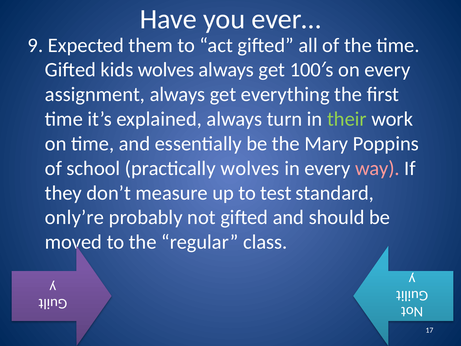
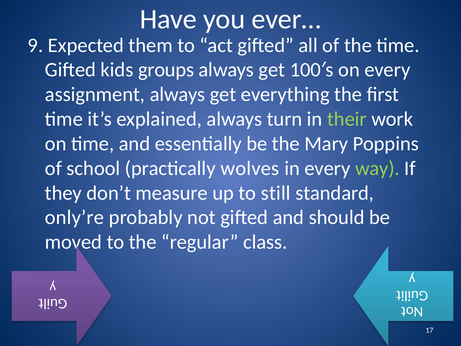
kids wolves: wolves -> groups (166, 70)
way colour: pink -> light green (377, 168)
test: test -> still (276, 193)
